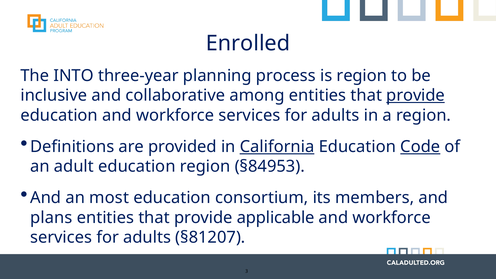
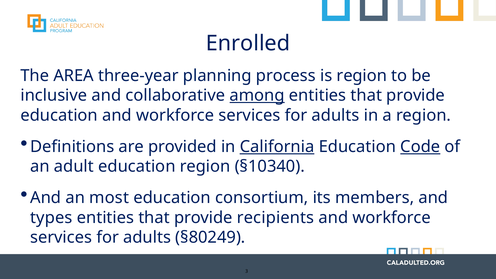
INTO: INTO -> AREA (74, 76)
among underline: none -> present (257, 95)
provide underline: present -> none (416, 95)
§84953: §84953 -> §10340 (270, 166)
plans: plans -> types (51, 218)
applicable: applicable -> recipients (276, 218)
§81207: §81207 -> §80249 (210, 237)
